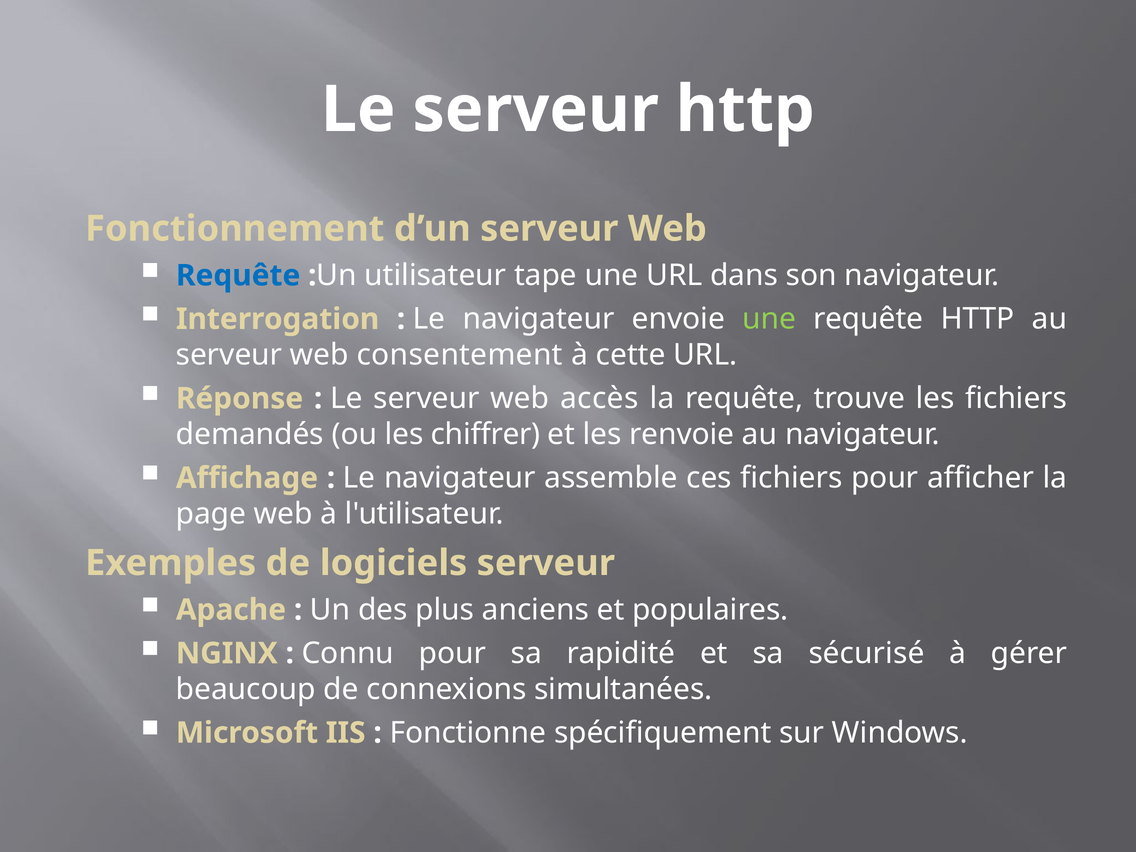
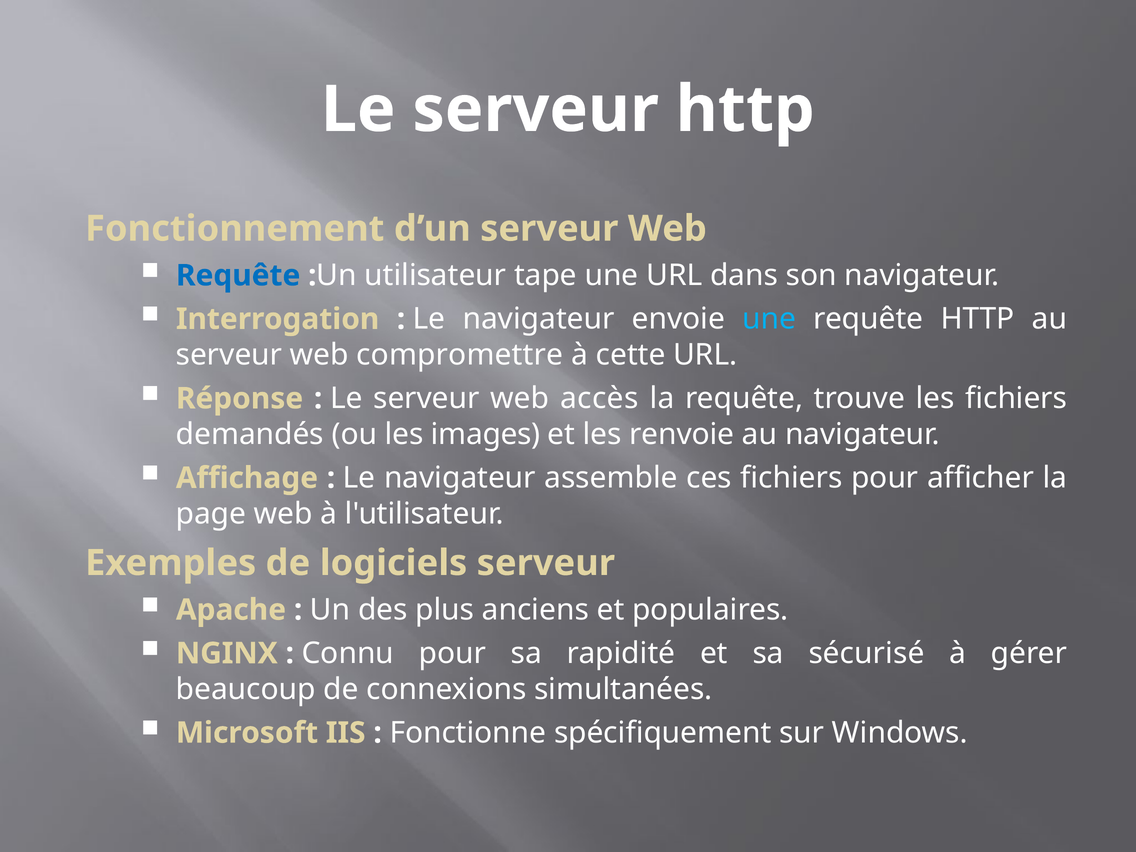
une colour: light green -> light blue (769, 319)
consentement: consentement -> compromettre (460, 355)
chiffrer: chiffrer -> images (486, 434)
